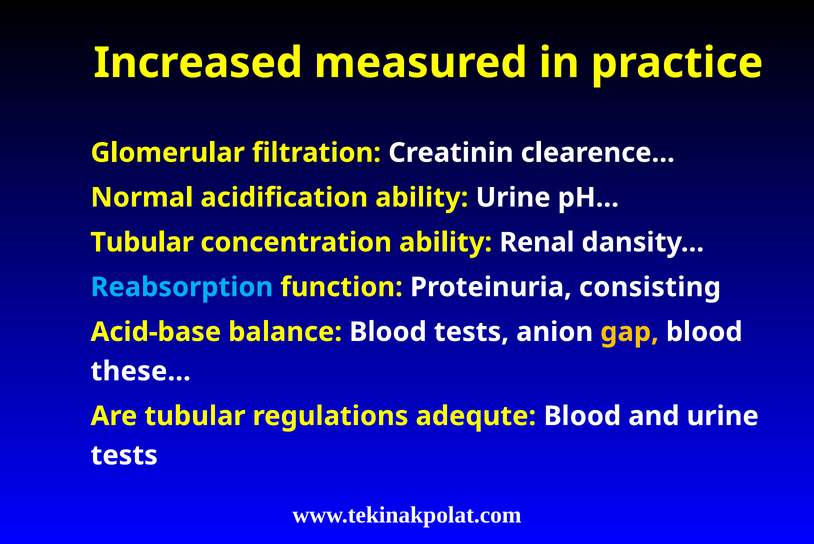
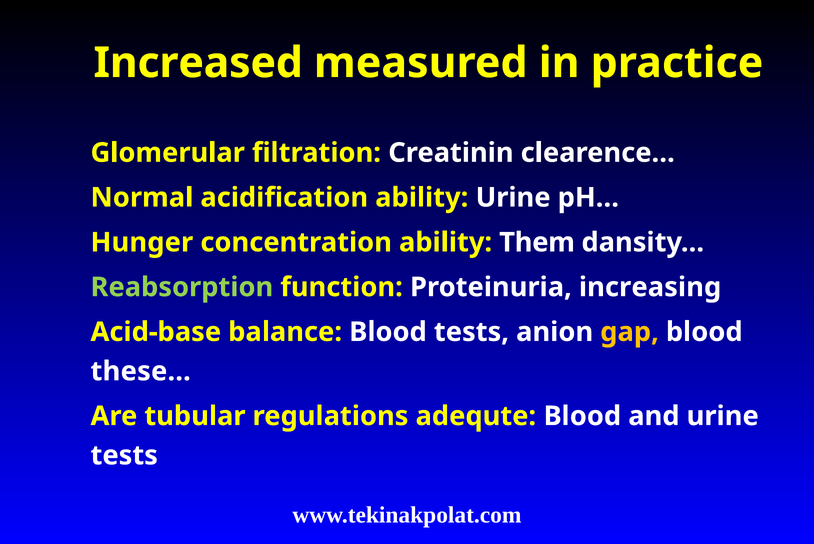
Tubular: Tubular -> Hunger (142, 243)
Renal: Renal -> Them (537, 243)
Reabsorption colour: light blue -> light green (182, 288)
consisting: consisting -> increasing (650, 288)
